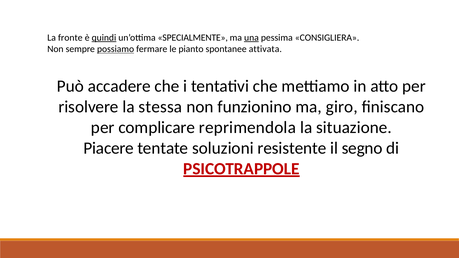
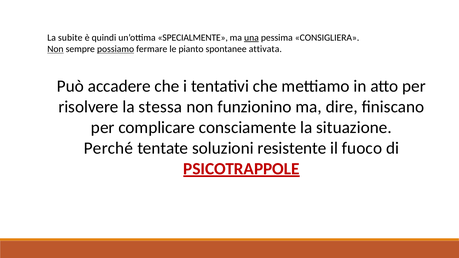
fronte: fronte -> subite (70, 38)
quindi underline: present -> none (104, 38)
Non underline: none -> present (55, 49)
giro: giro -> dire (342, 107)
reprimendola: reprimendola -> consciamente (248, 128)
Piacere: Piacere -> Perché (108, 148)
segno: segno -> fuoco (362, 148)
